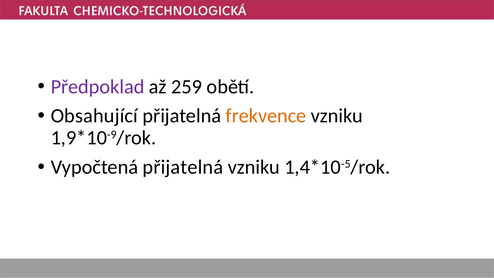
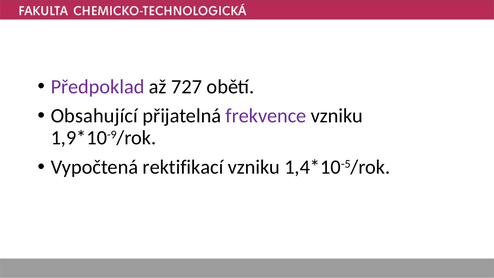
259: 259 -> 727 (187, 87)
frekvence colour: orange -> purple (266, 116)
Vypočtená přijatelná: přijatelná -> rektifikací (183, 167)
